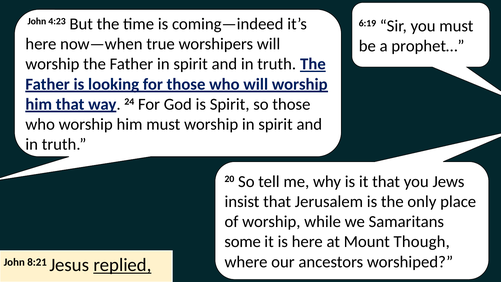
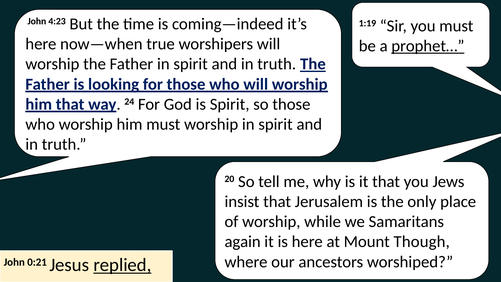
6:19: 6:19 -> 1:19 (367, 23)
prophet… underline: none -> present (428, 46)
some: some -> again (243, 242)
8:21: 8:21 -> 0:21 (37, 262)
